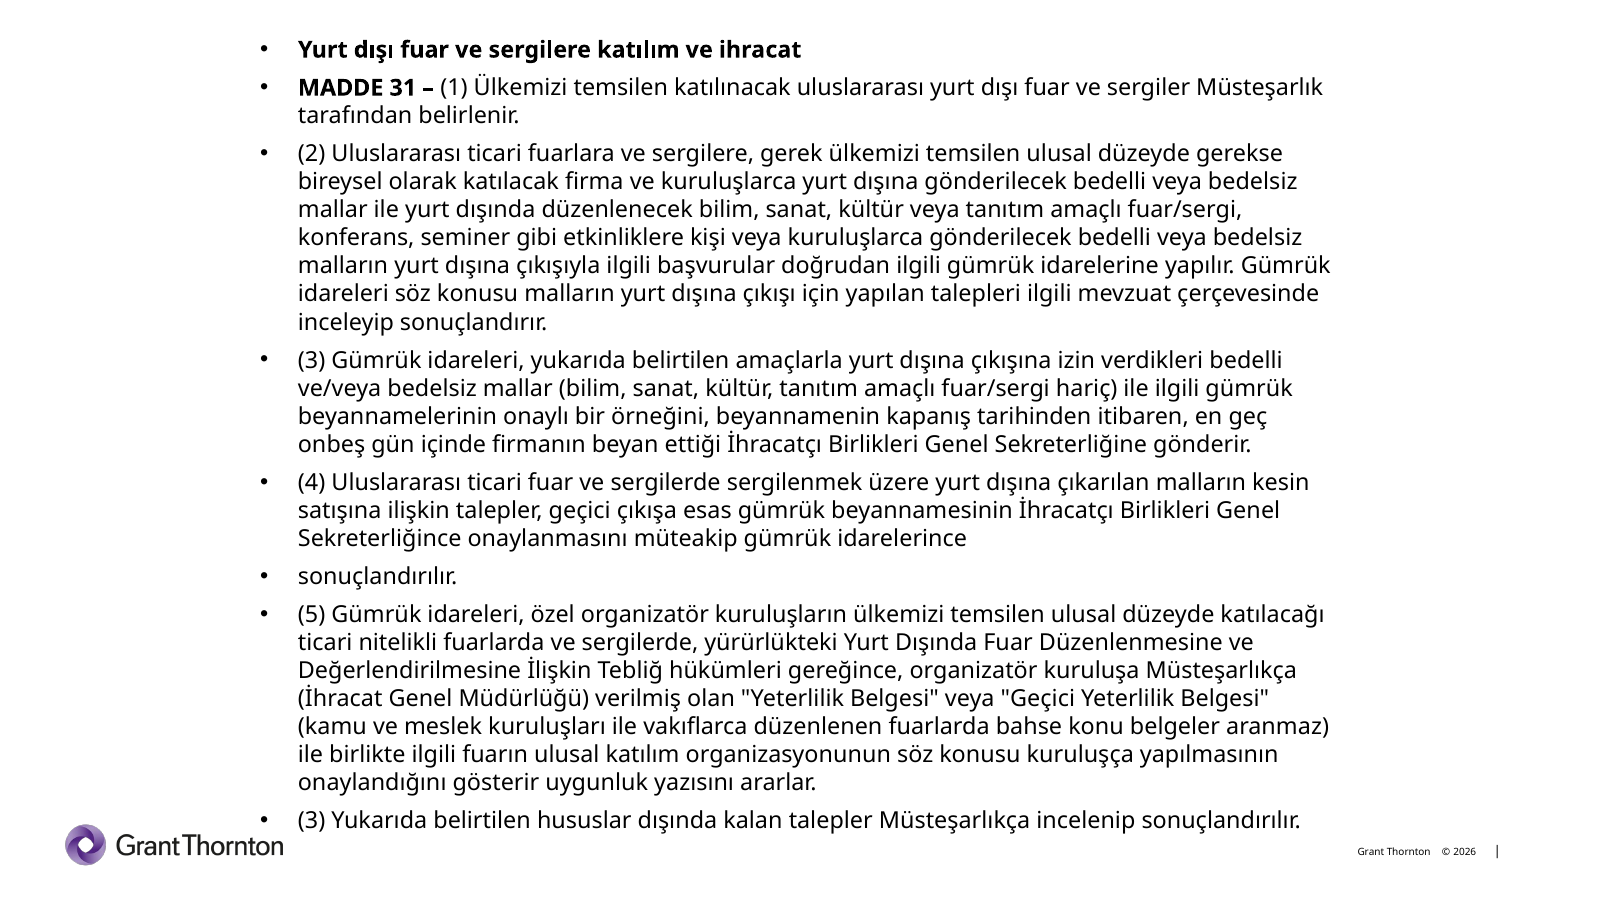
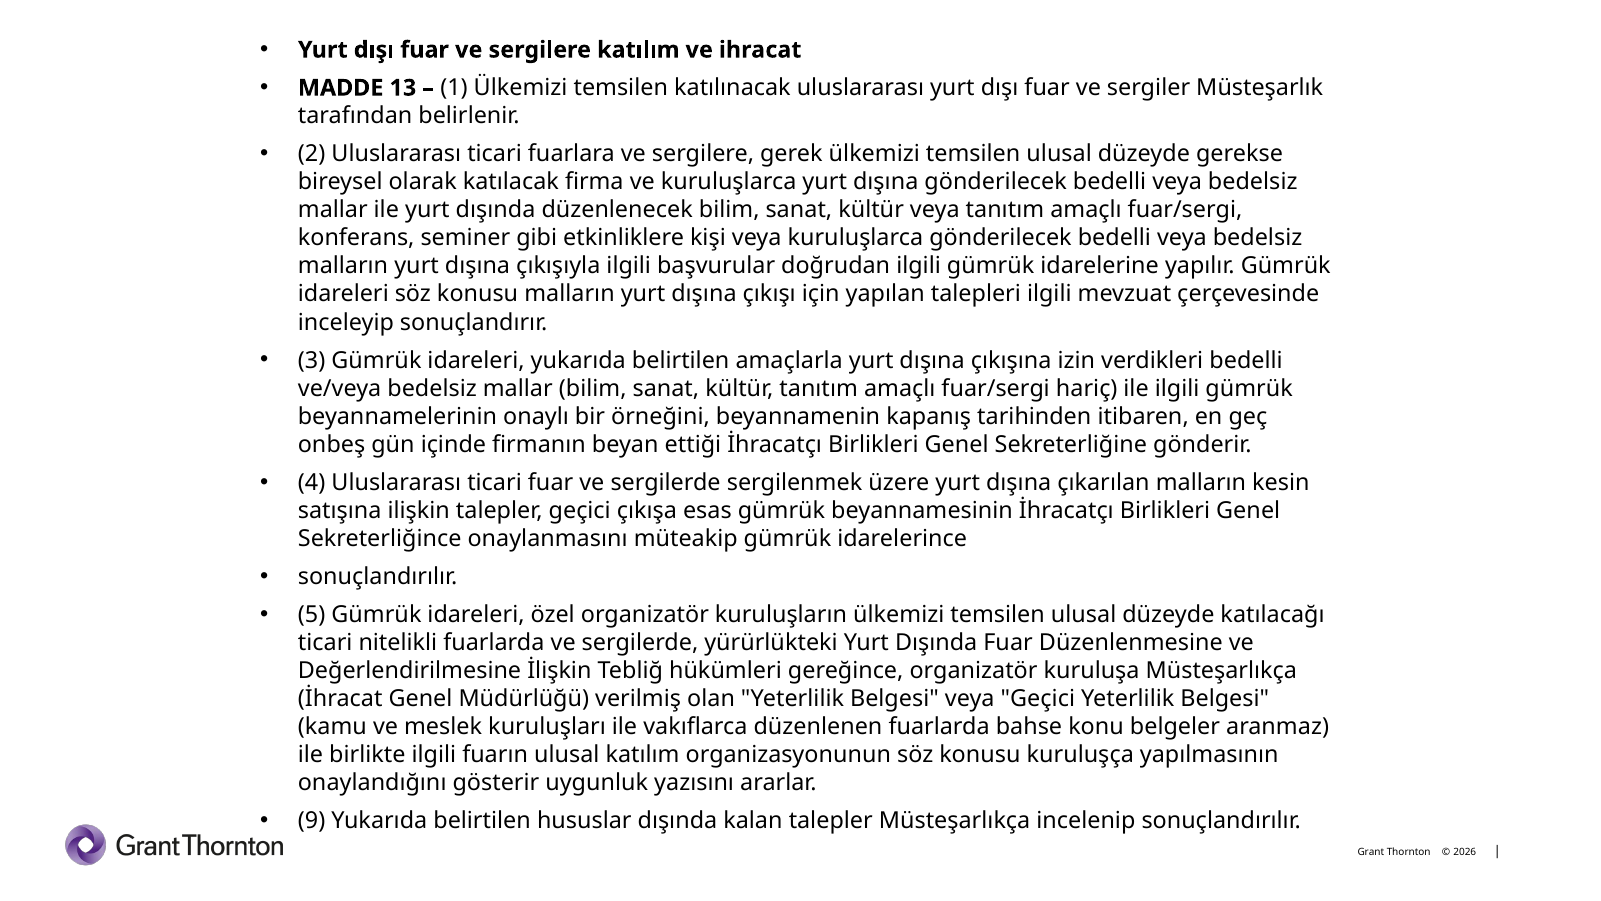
31: 31 -> 13 (403, 88)
3: 3 -> 9 (312, 821)
